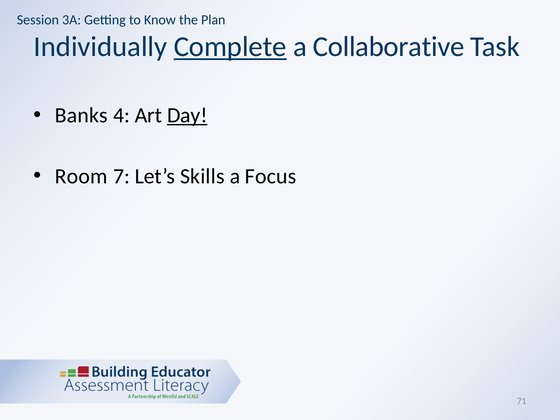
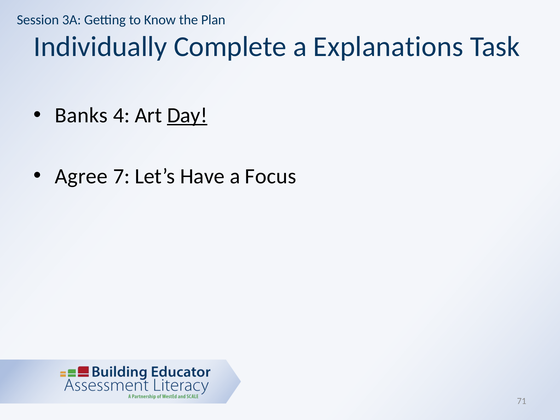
Complete underline: present -> none (230, 47)
Collaborative: Collaborative -> Explanations (388, 47)
Room: Room -> Agree (81, 176)
Skills: Skills -> Have (202, 176)
